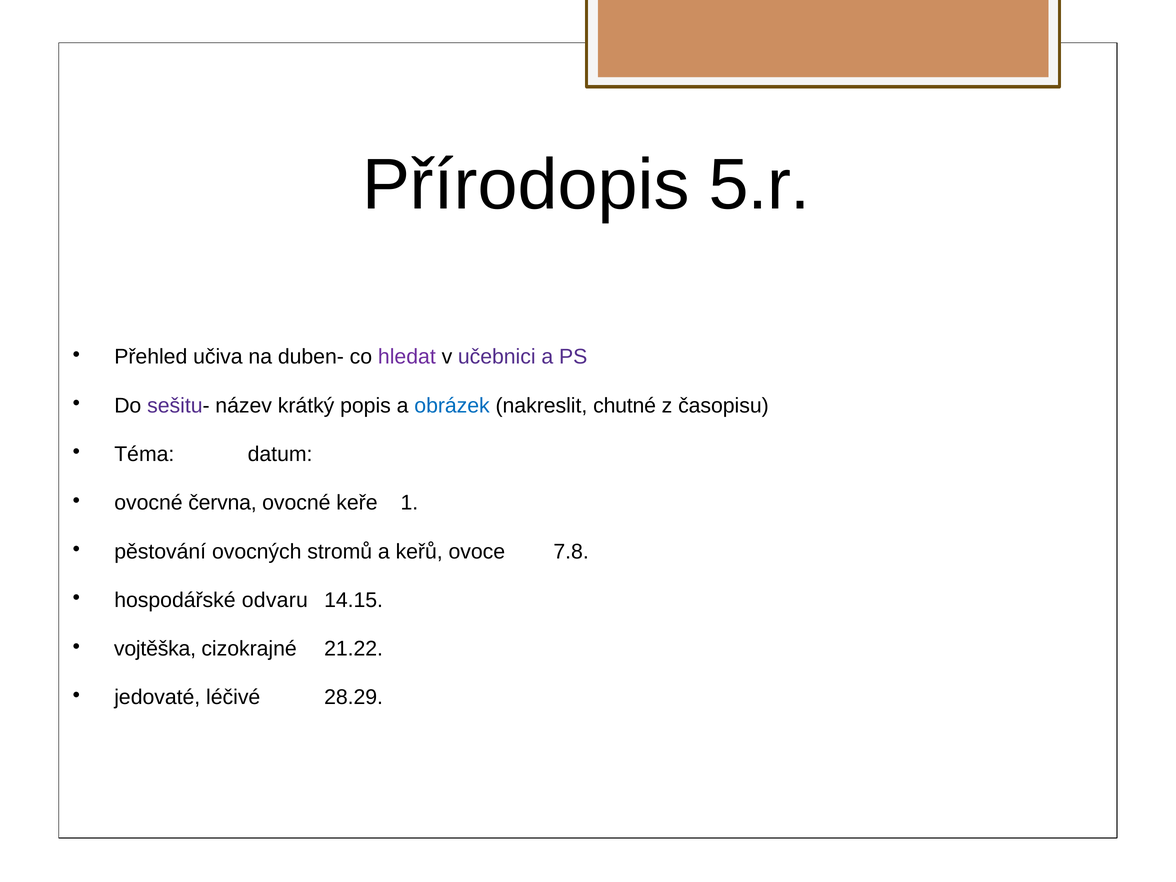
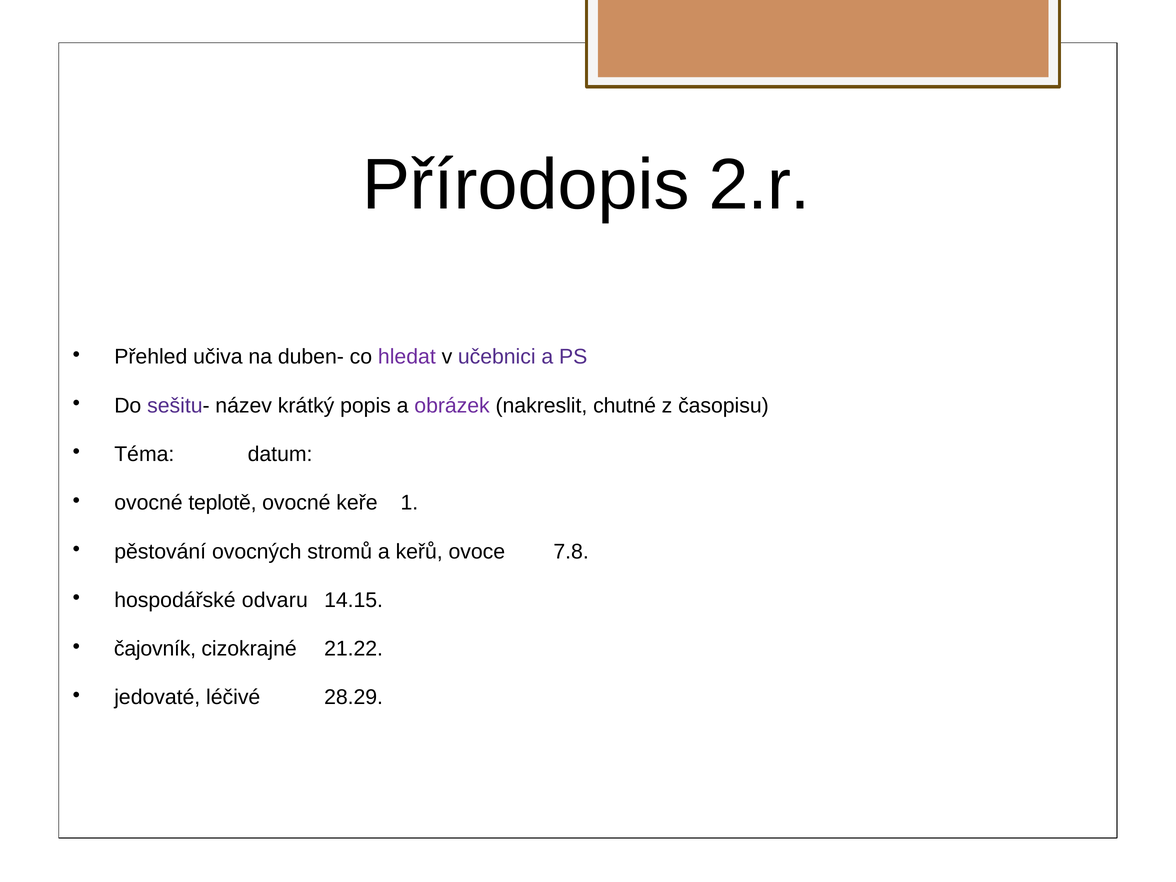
5.r: 5.r -> 2.r (760, 185)
obrázek colour: blue -> purple (452, 406)
června: června -> teplotě (223, 503)
vojtěška: vojtěška -> čajovník (155, 649)
